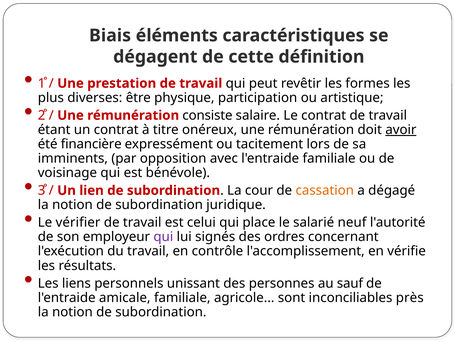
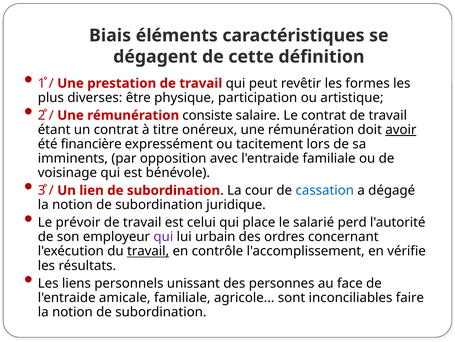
cassation colour: orange -> blue (325, 190)
vérifier: vérifier -> prévoir (78, 222)
neuf: neuf -> perd (352, 222)
signés: signés -> urbain (215, 236)
travail underline: none -> present (148, 251)
sauf: sauf -> face (350, 283)
près: près -> faire (410, 297)
